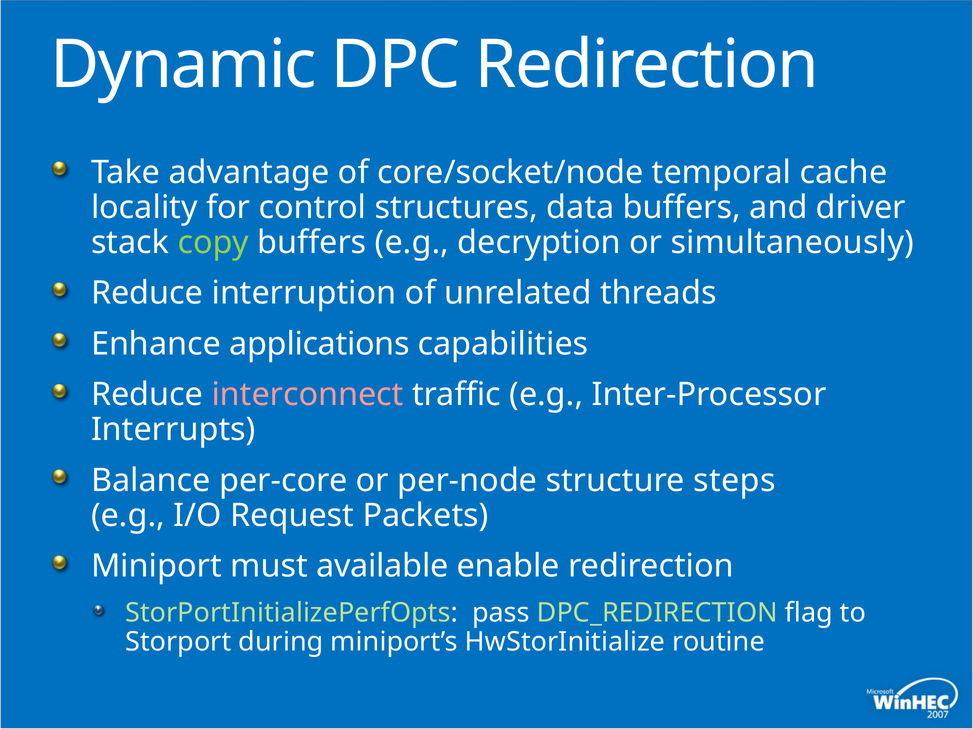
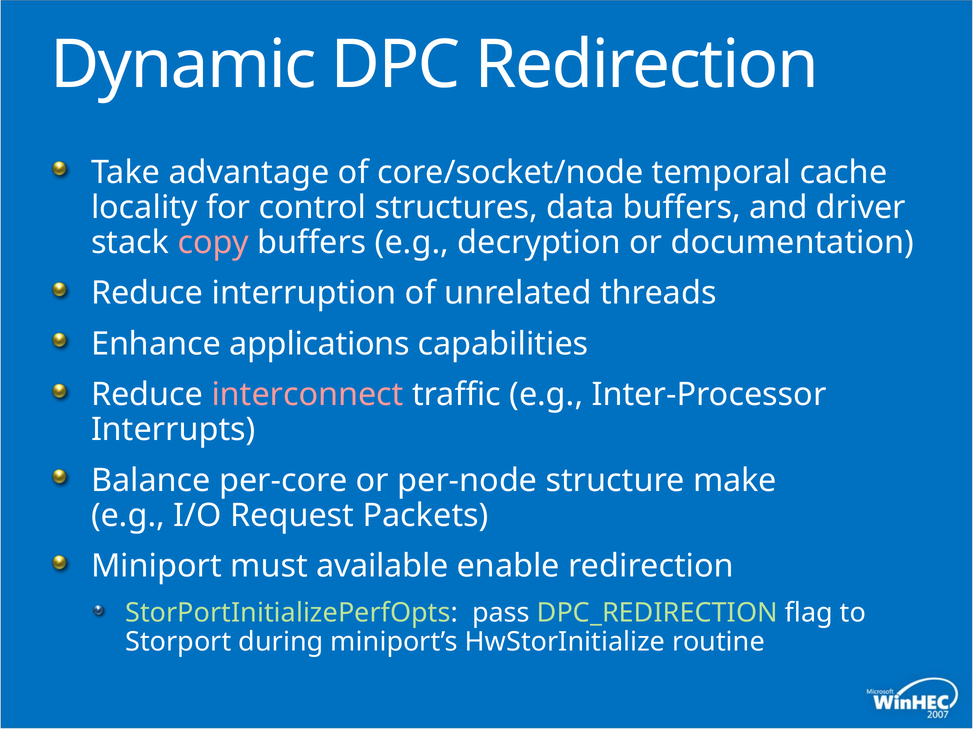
copy colour: light green -> pink (213, 243)
simultaneously: simultaneously -> documentation (792, 243)
steps: steps -> make (735, 481)
